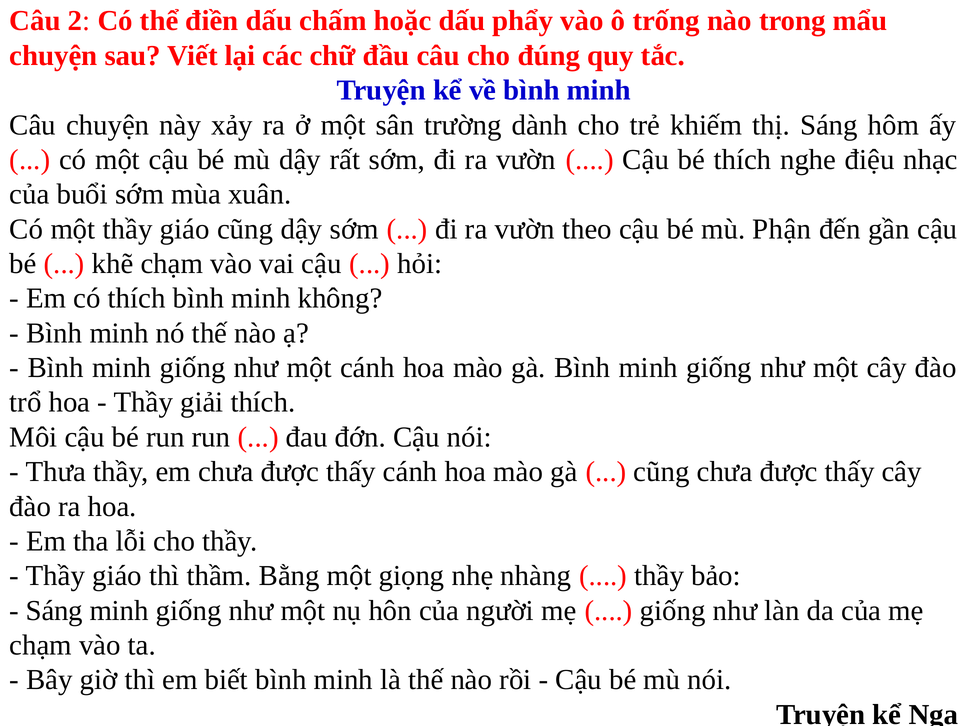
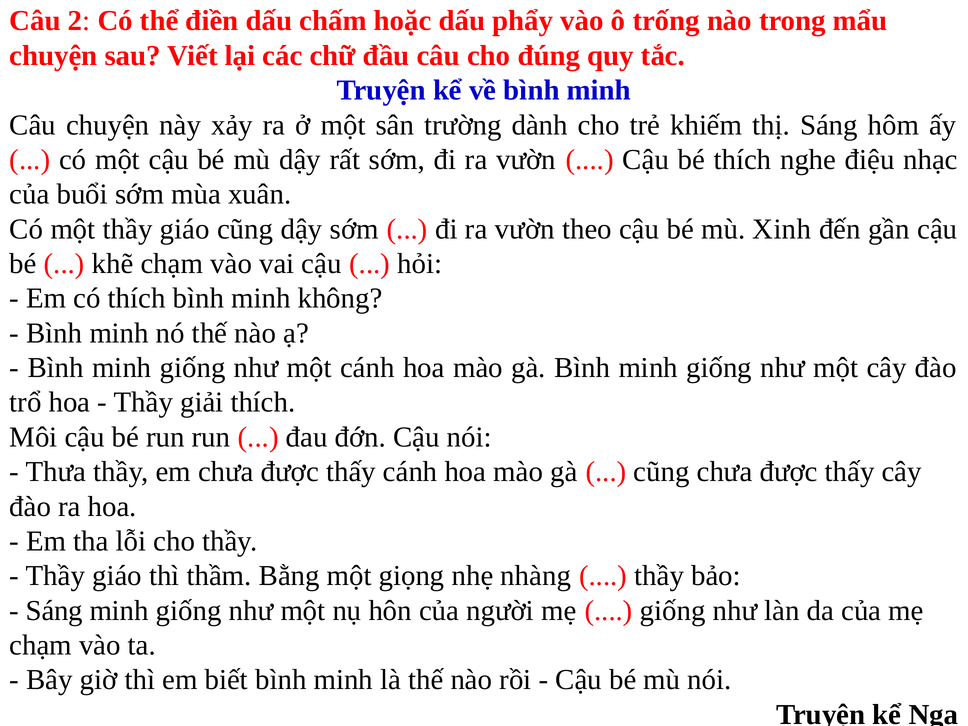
Phận: Phận -> Xinh (782, 229)
